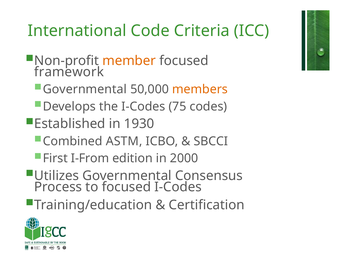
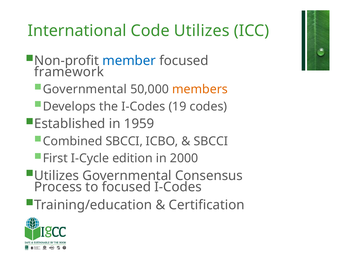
Code Criteria: Criteria -> Utilizes (202, 31)
member colour: orange -> blue (129, 61)
75: 75 -> 19 (177, 106)
1930: 1930 -> 1959 (139, 124)
Combined ASTM: ASTM -> SBCCI (124, 141)
I-From: I-From -> I-Cycle (90, 158)
